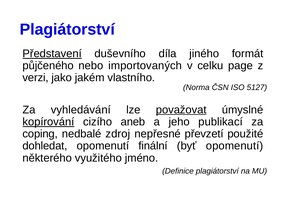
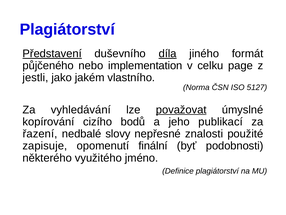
díla underline: none -> present (168, 53)
importovaných: importovaných -> implementation (145, 66)
verzi: verzi -> jestli (35, 78)
kopírování underline: present -> none (48, 122)
aneb: aneb -> bodů (133, 122)
coping: coping -> řazení (40, 134)
zdroj: zdroj -> slovy (118, 134)
převzetí: převzetí -> znalosti (204, 134)
dohledat: dohledat -> zapisuje (45, 146)
byť opomenutí: opomenutí -> podobnosti (235, 146)
